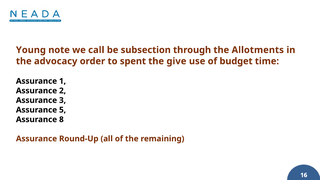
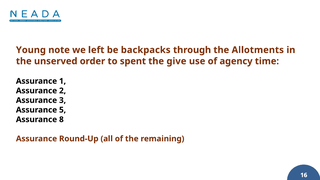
call: call -> left (96, 50)
subsection: subsection -> backpacks (146, 50)
advocacy: advocacy -> unserved (56, 61)
budget: budget -> agency (236, 61)
